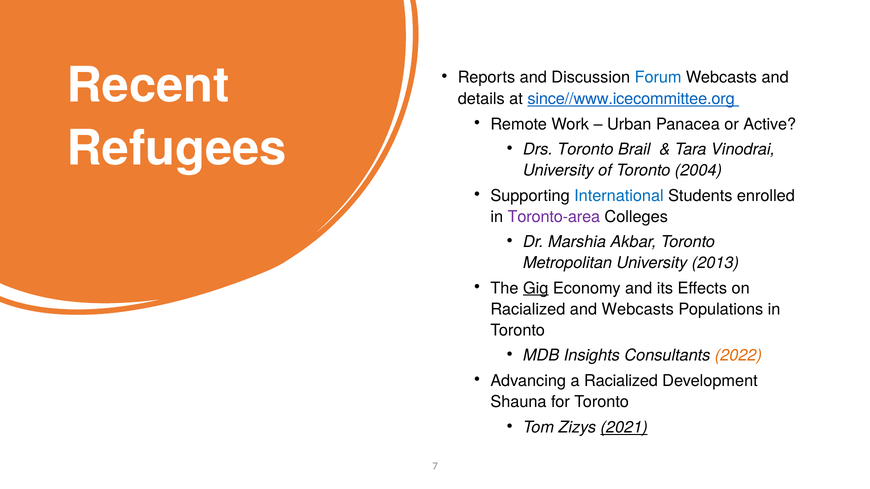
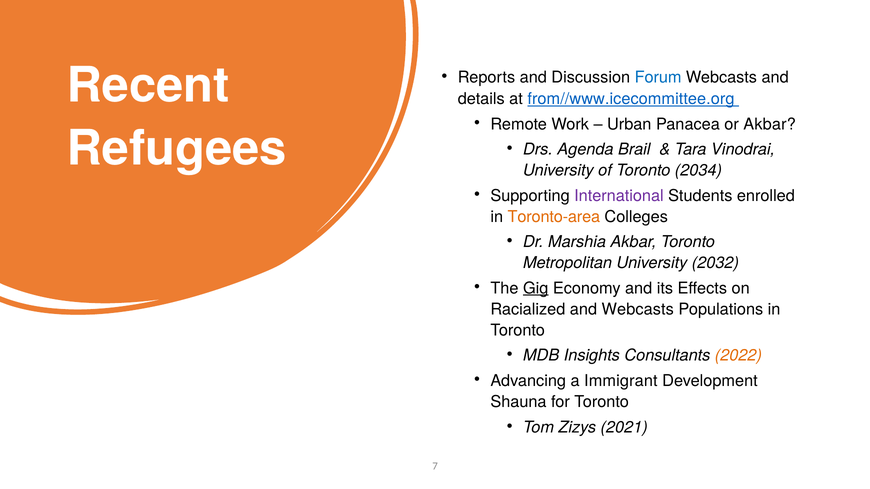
since//www.icecommittee.org: since//www.icecommittee.org -> from//www.icecommittee.org (631, 99)
or Active: Active -> Akbar (770, 124)
Drs Toronto: Toronto -> Agenda (585, 150)
2004: 2004 -> 2034 (698, 170)
International colour: blue -> purple (619, 196)
Toronto-area colour: purple -> orange (554, 217)
2013: 2013 -> 2032 (715, 263)
a Racialized: Racialized -> Immigrant (621, 381)
2021 underline: present -> none (624, 428)
